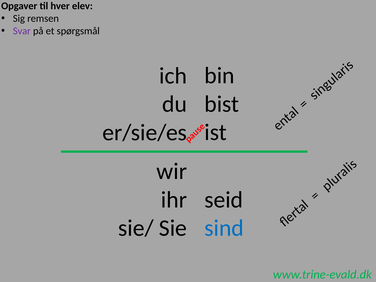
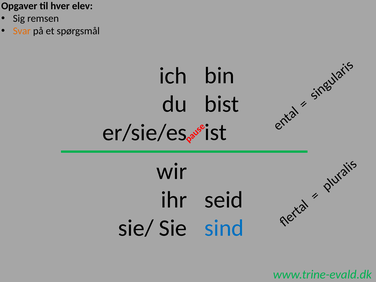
Svar colour: purple -> orange (22, 31)
